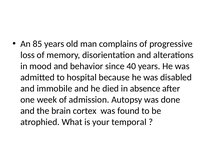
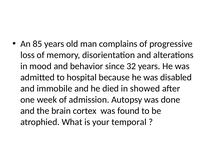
40: 40 -> 32 (131, 66)
absence: absence -> showed (145, 88)
